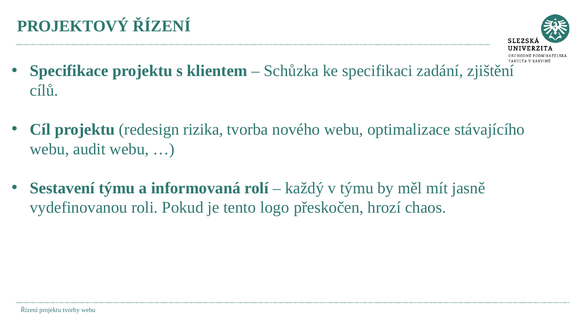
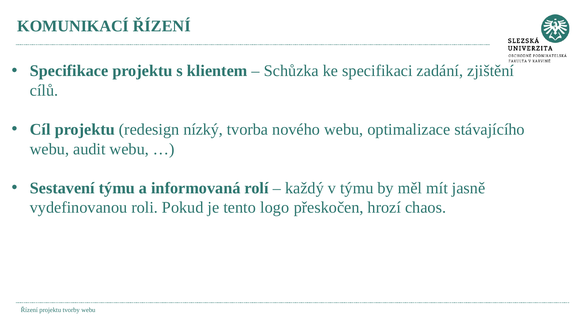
PROJEKTOVÝ: PROJEKTOVÝ -> KOMUNIKACÍ (73, 26)
rizika: rizika -> nízký (203, 129)
